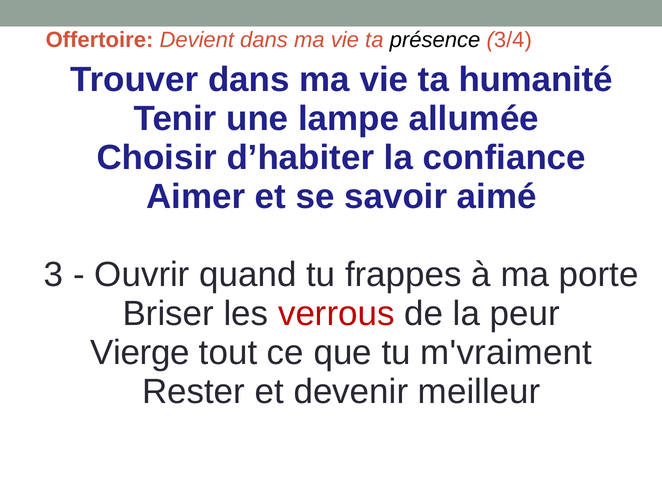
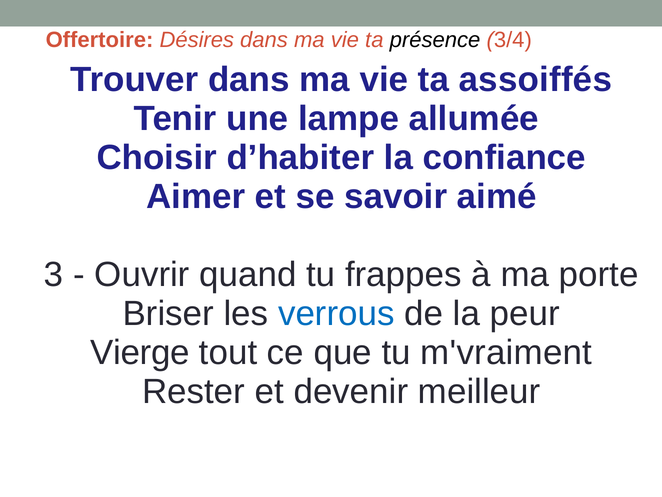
Devient: Devient -> Désires (197, 40)
humanité: humanité -> assoiffés (535, 80)
verrous colour: red -> blue (336, 314)
